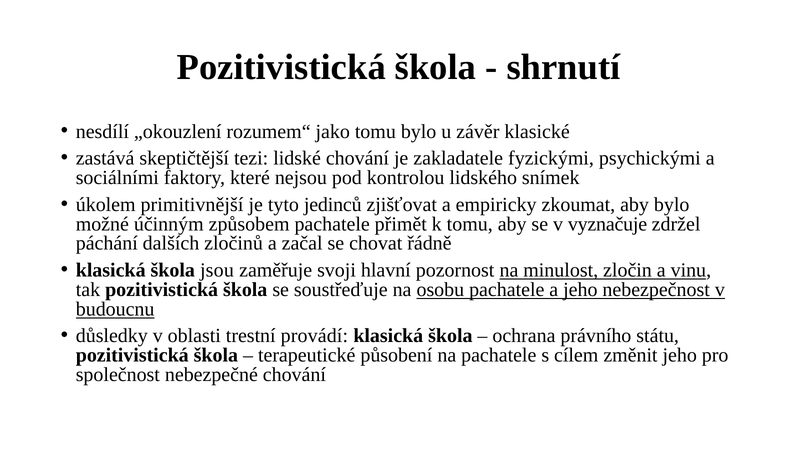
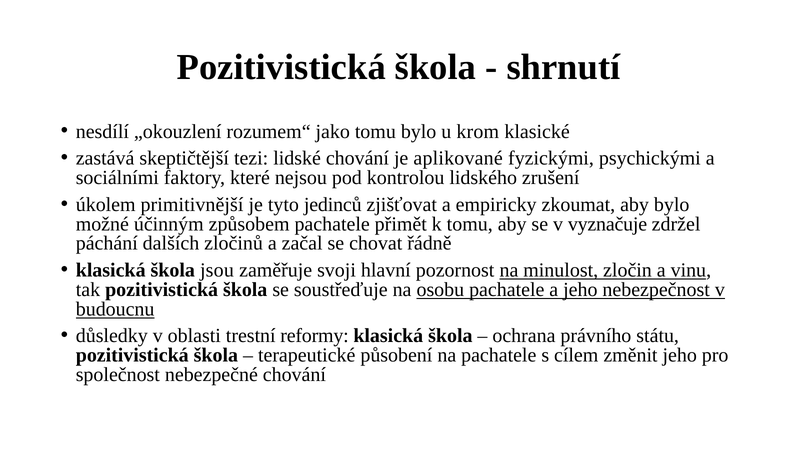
závěr: závěr -> krom (478, 131)
zakladatele: zakladatele -> aplikované (458, 158)
snímek: snímek -> zrušení (551, 178)
provádí: provádí -> reformy (315, 336)
